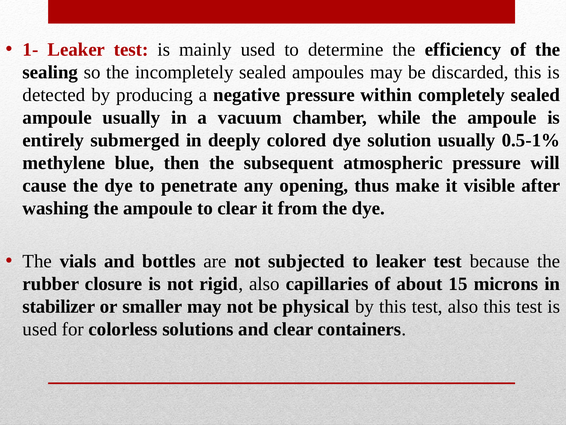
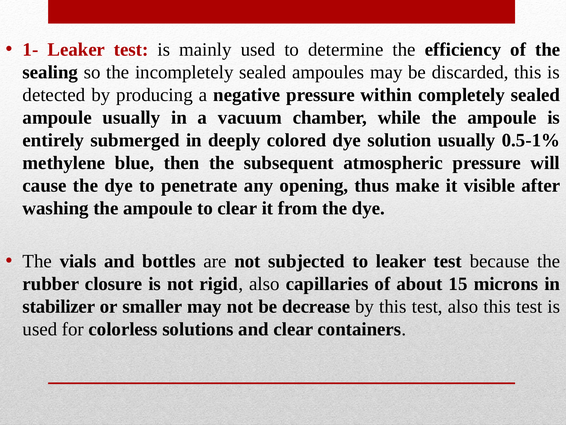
physical: physical -> decrease (316, 306)
